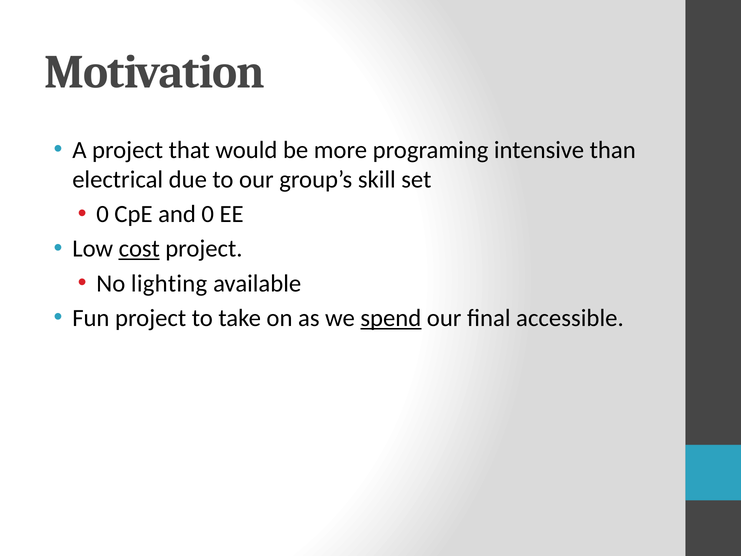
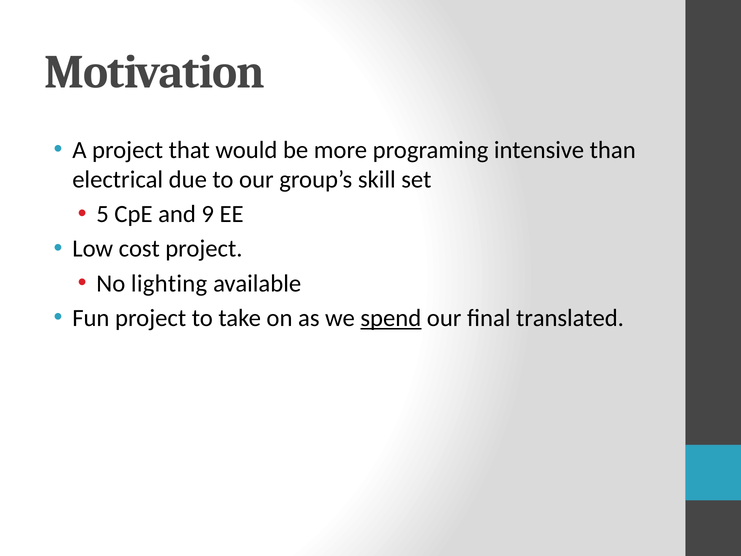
0: 0 -> 5 (103, 214)
and 0: 0 -> 9 (208, 214)
cost underline: present -> none (139, 249)
accessible: accessible -> translated (570, 318)
